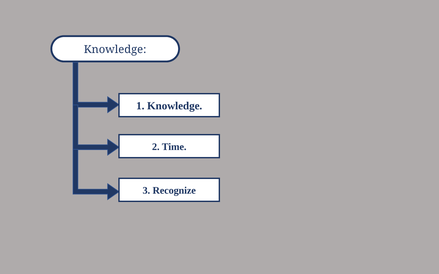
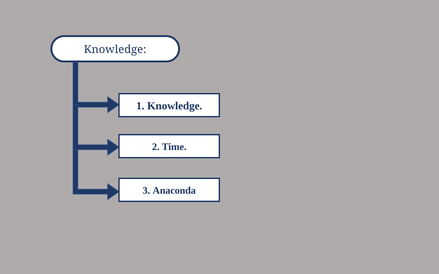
Recognize: Recognize -> Anaconda (174, 191)
